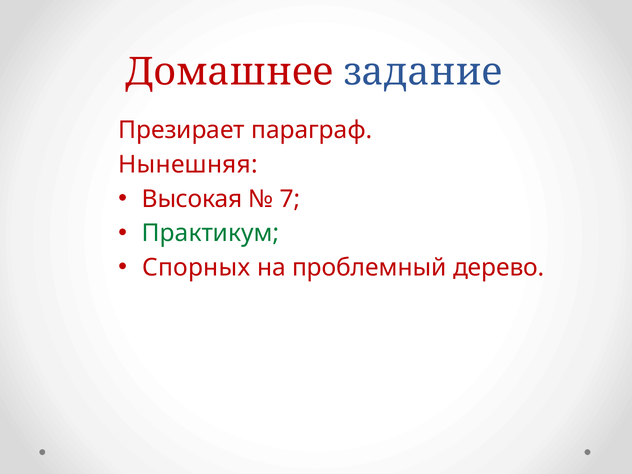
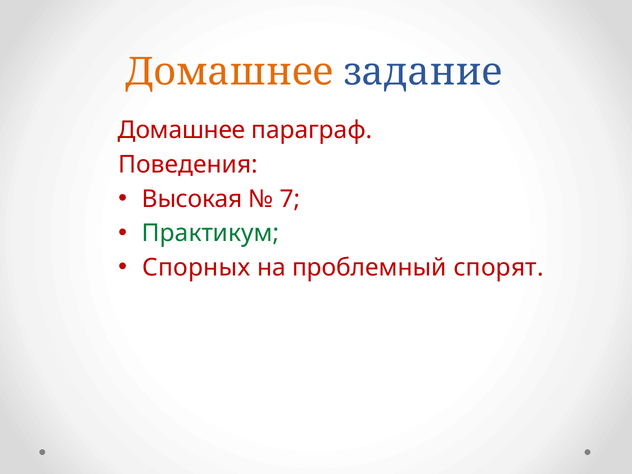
Домашнее colour: red -> orange (229, 72)
Презирает: Презирает -> Домашнее (182, 130)
Нынешняя: Нынешняя -> Поведения (188, 165)
дерево: дерево -> спорят (499, 268)
